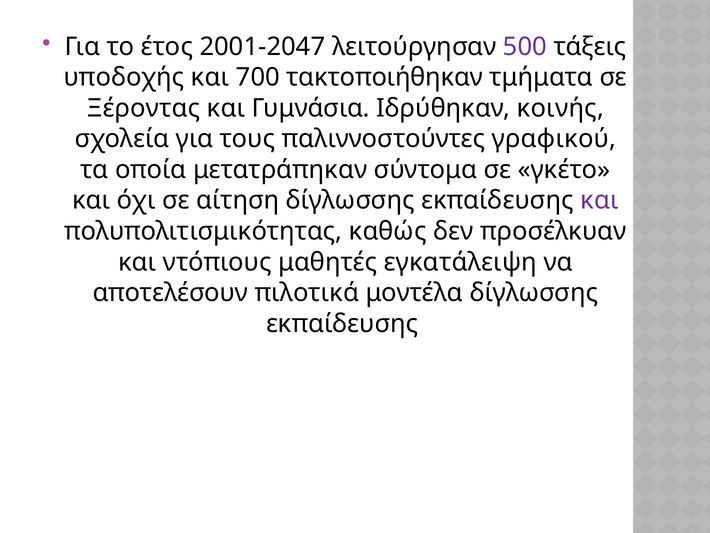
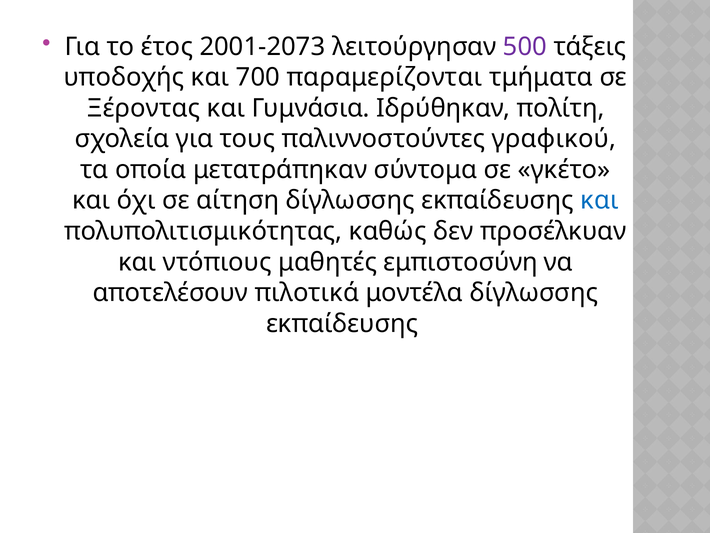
2001-2047: 2001-2047 -> 2001-2073 (262, 47)
τακτοποιήθηκαν: τακτοποιήθηκαν -> παραμερίζονται (384, 77)
κοινής: κοινής -> πολίτη (561, 108)
και colour: purple -> blue (600, 200)
εγκατάλειψη: εγκατάλειψη -> εμπιστοσύνη (460, 262)
